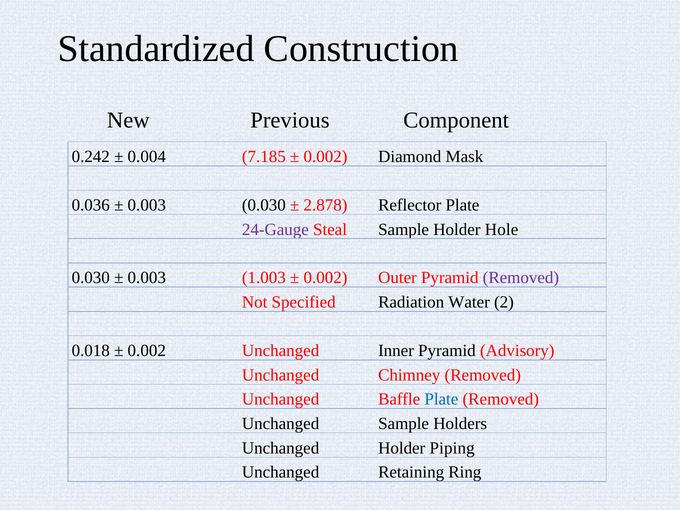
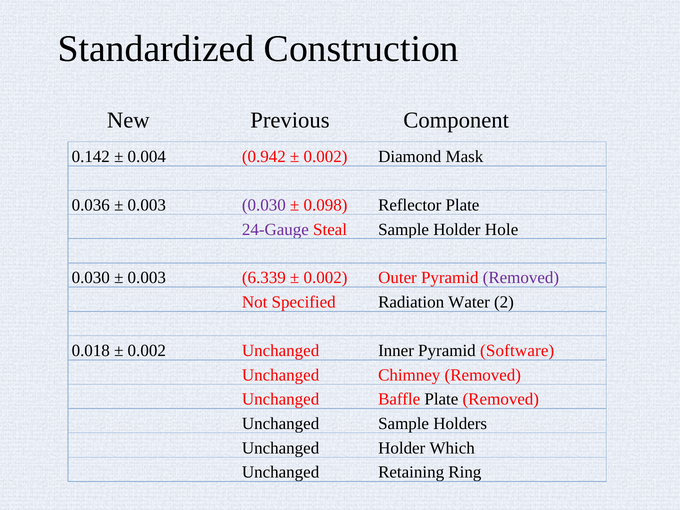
0.242: 0.242 -> 0.142 (91, 157)
7.185: 7.185 -> 0.942 (264, 157)
0.030 colour: black -> purple (264, 205)
2.878: 2.878 -> 0.098 (325, 205)
1.003: 1.003 -> 6.339 (264, 278)
Advisory: Advisory -> Software (517, 351)
Plate colour: blue -> black (441, 399)
Piping: Piping -> Which (452, 448)
